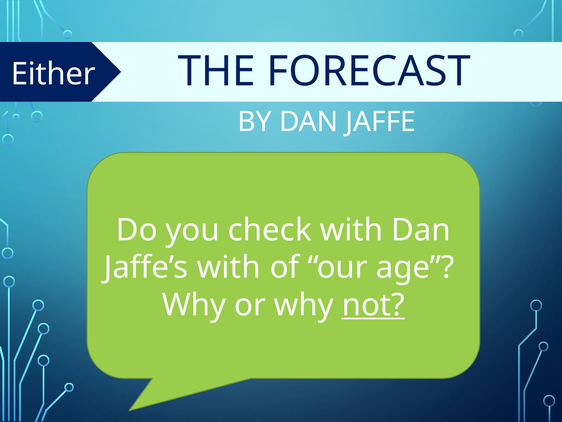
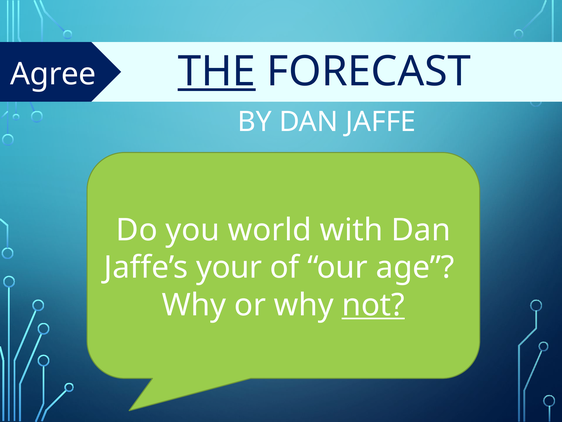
THE underline: none -> present (217, 72)
Either: Either -> Agree (53, 74)
check: check -> world (270, 230)
Jaffe’s with: with -> your (229, 267)
